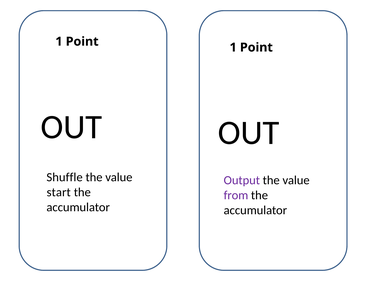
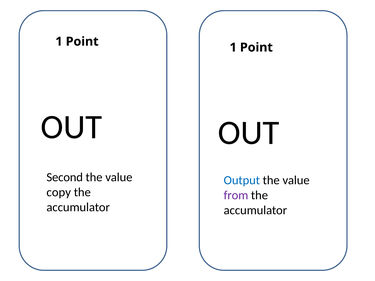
Shuffle: Shuffle -> Second (65, 177)
Output colour: purple -> blue (242, 180)
start: start -> copy (59, 192)
